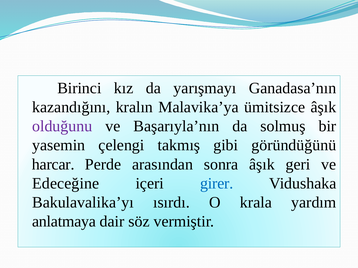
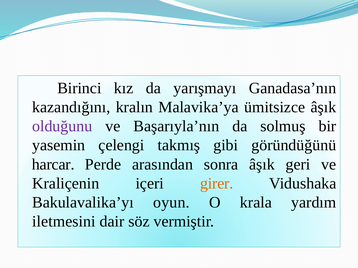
Edeceğine: Edeceğine -> Kraliçenin (66, 184)
girer colour: blue -> orange (217, 184)
ısırdı: ısırdı -> oyun (171, 203)
anlatmaya: anlatmaya -> iletmesini (64, 222)
